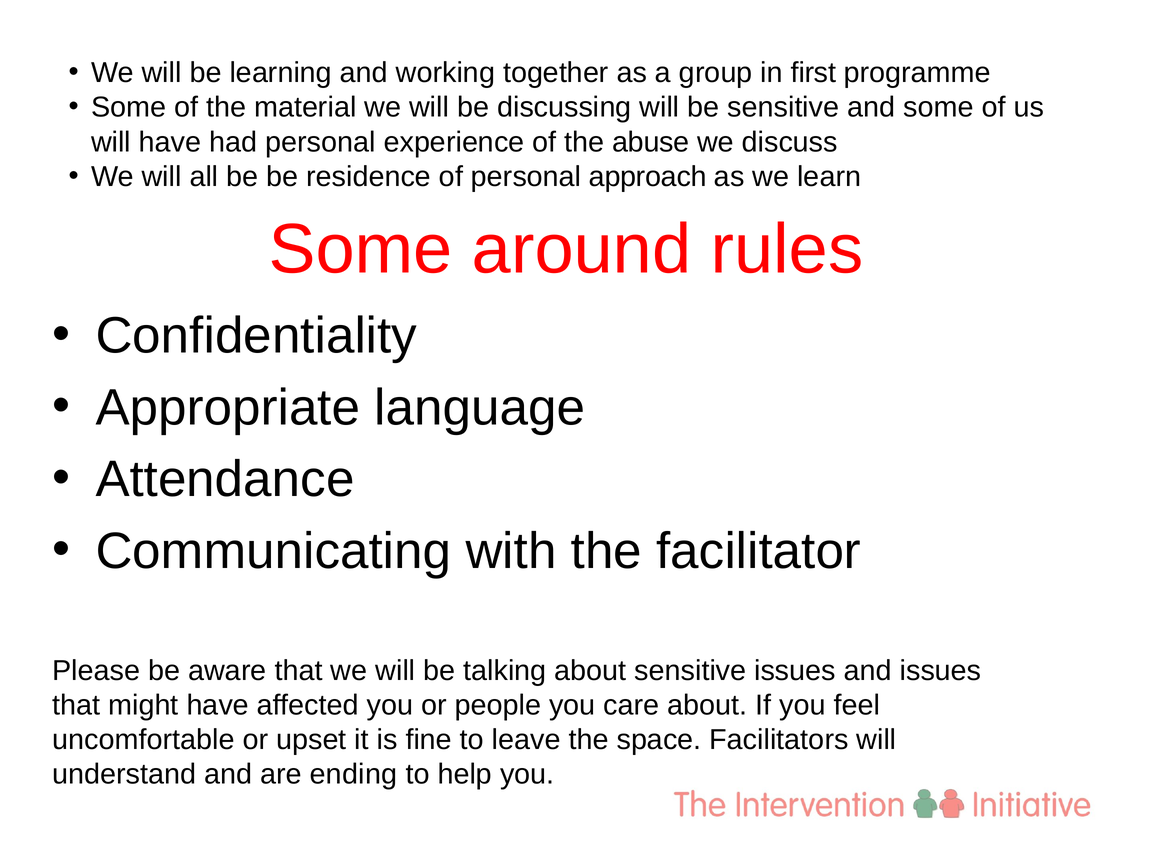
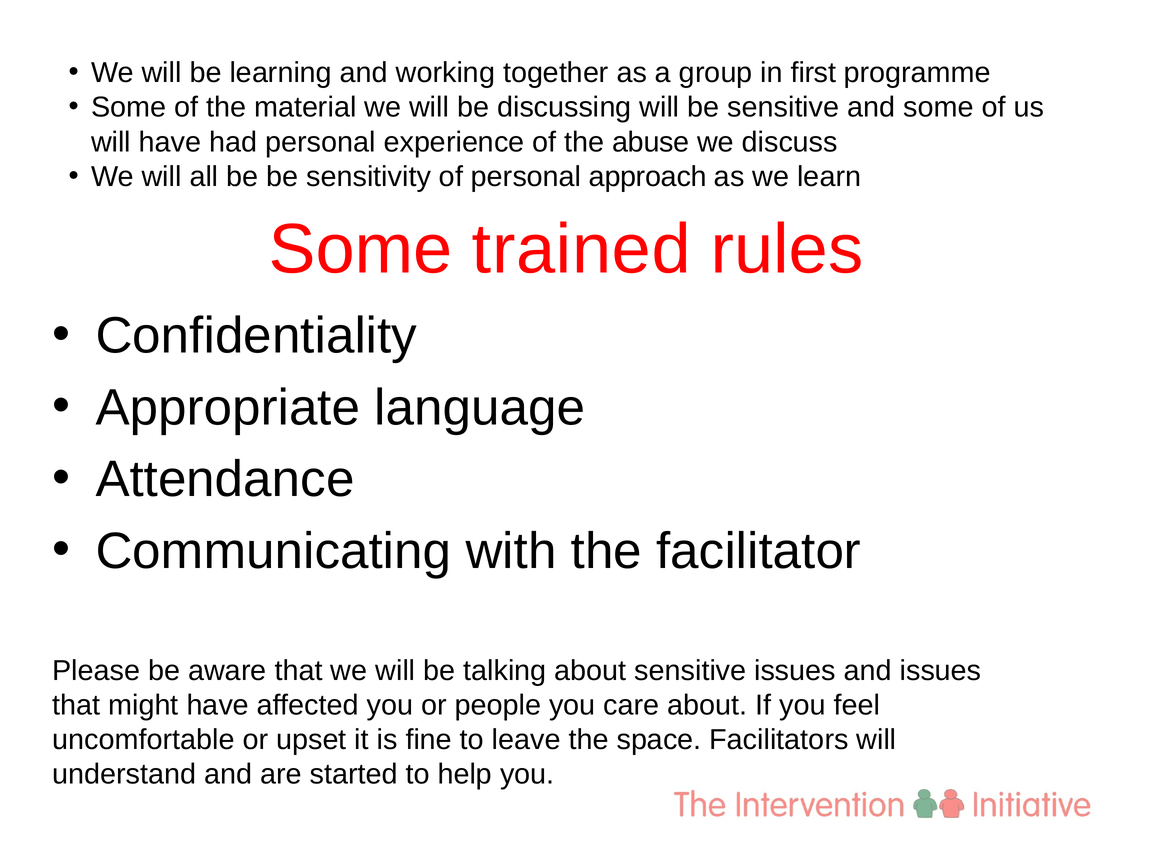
residence: residence -> sensitivity (369, 177)
around: around -> trained (581, 250)
ending: ending -> started (354, 774)
